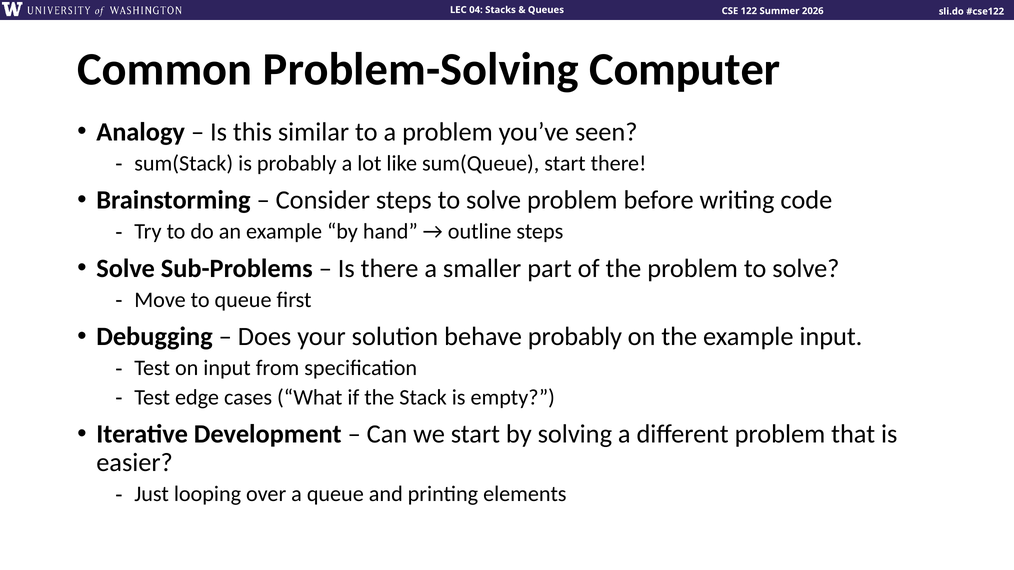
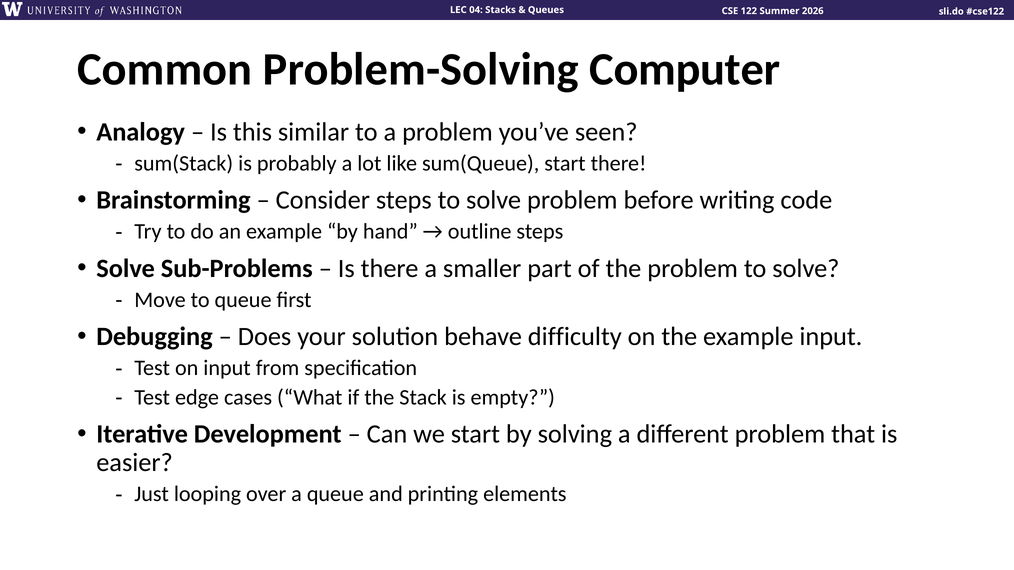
behave probably: probably -> difficulty (575, 337)
